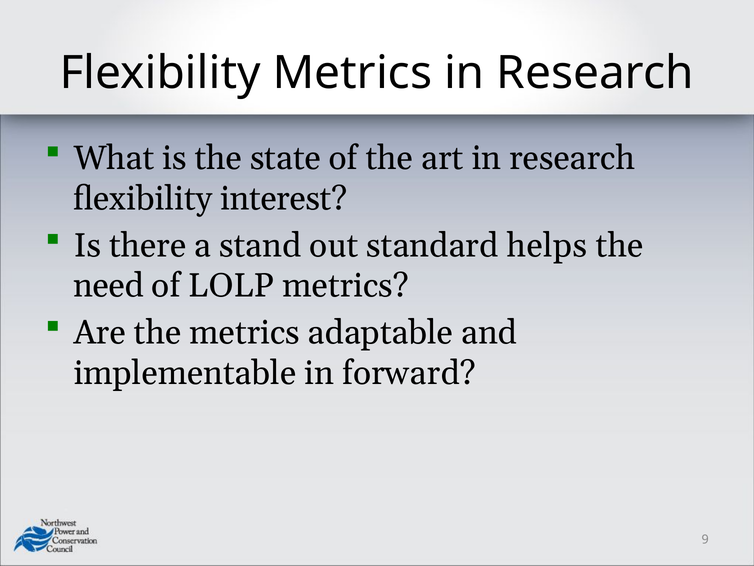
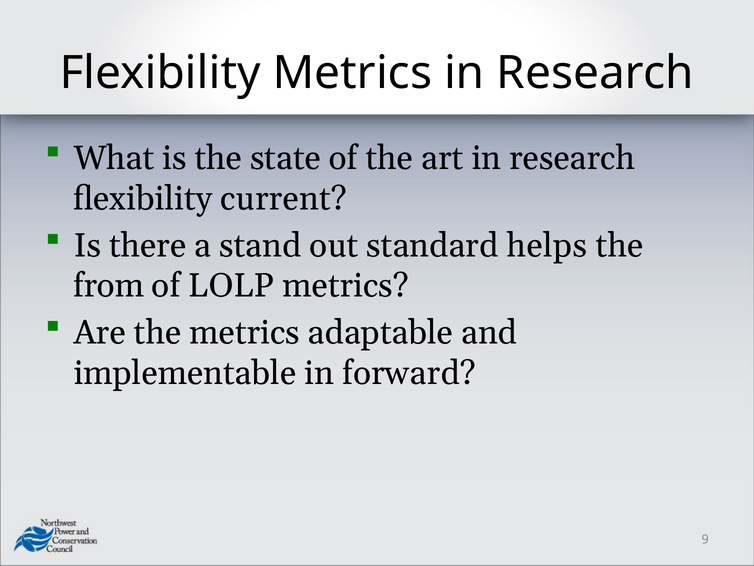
interest: interest -> current (284, 198)
need: need -> from (109, 286)
